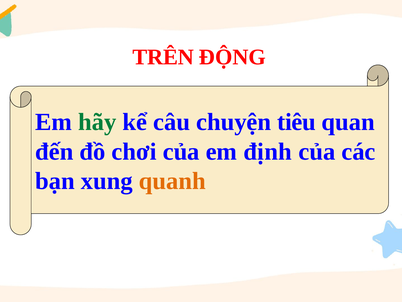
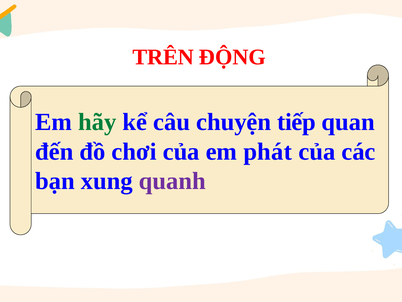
tiêu: tiêu -> tiếp (297, 122)
định: định -> phát (268, 151)
quanh colour: orange -> purple (172, 181)
